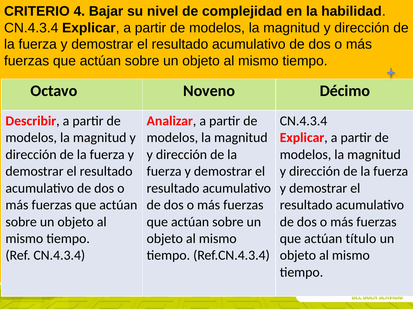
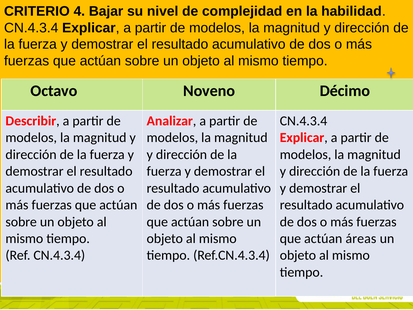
título: título -> áreas (361, 238)
